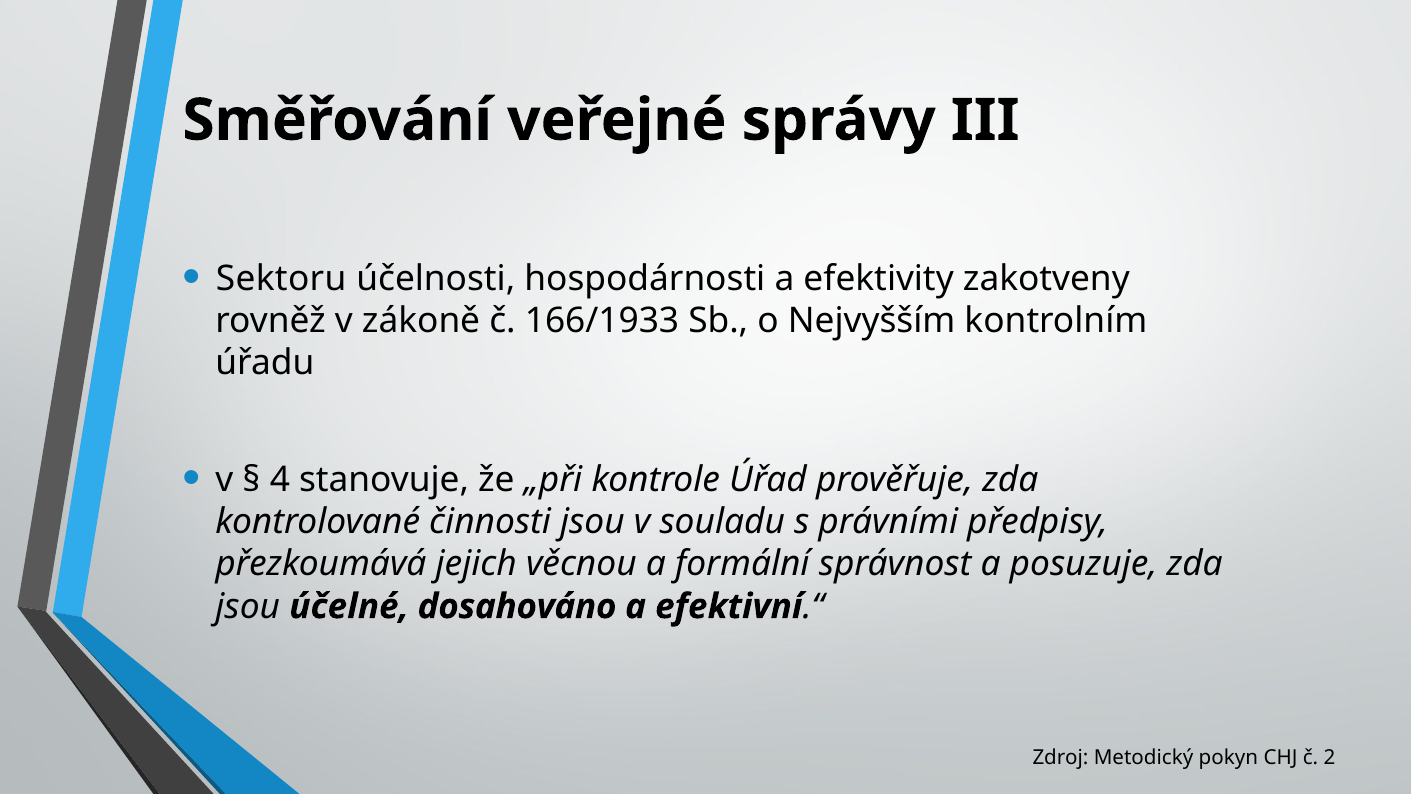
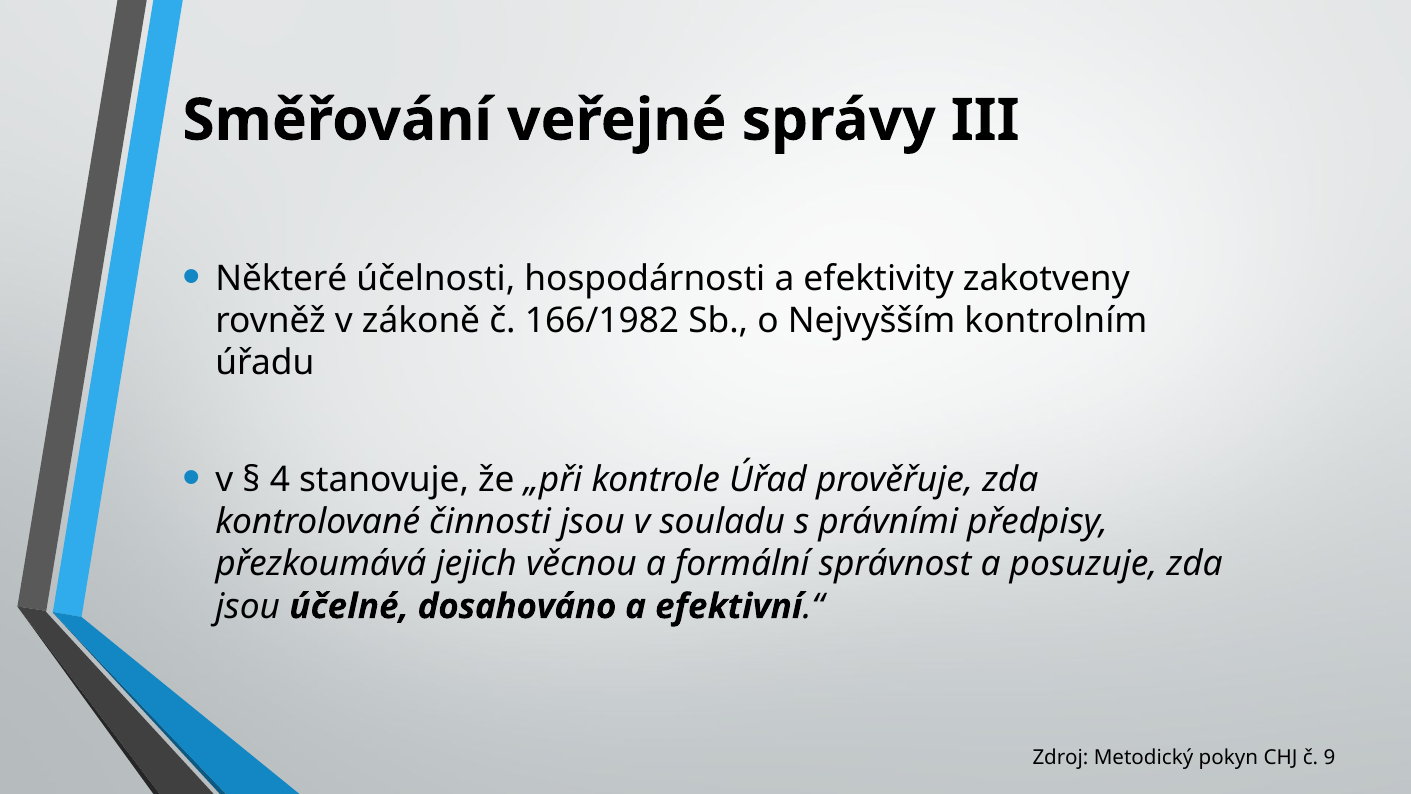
Sektoru: Sektoru -> Některé (281, 278)
166/1933: 166/1933 -> 166/1982 (602, 321)
2: 2 -> 9 (1330, 758)
